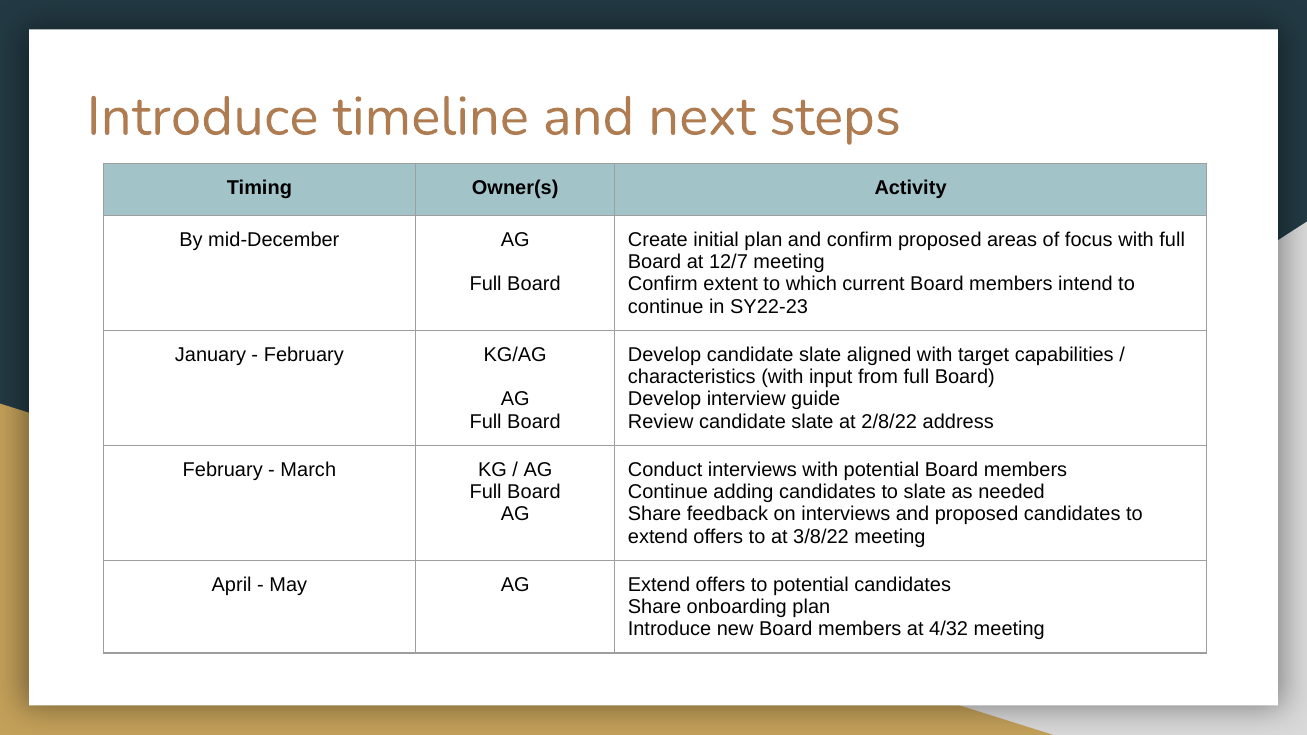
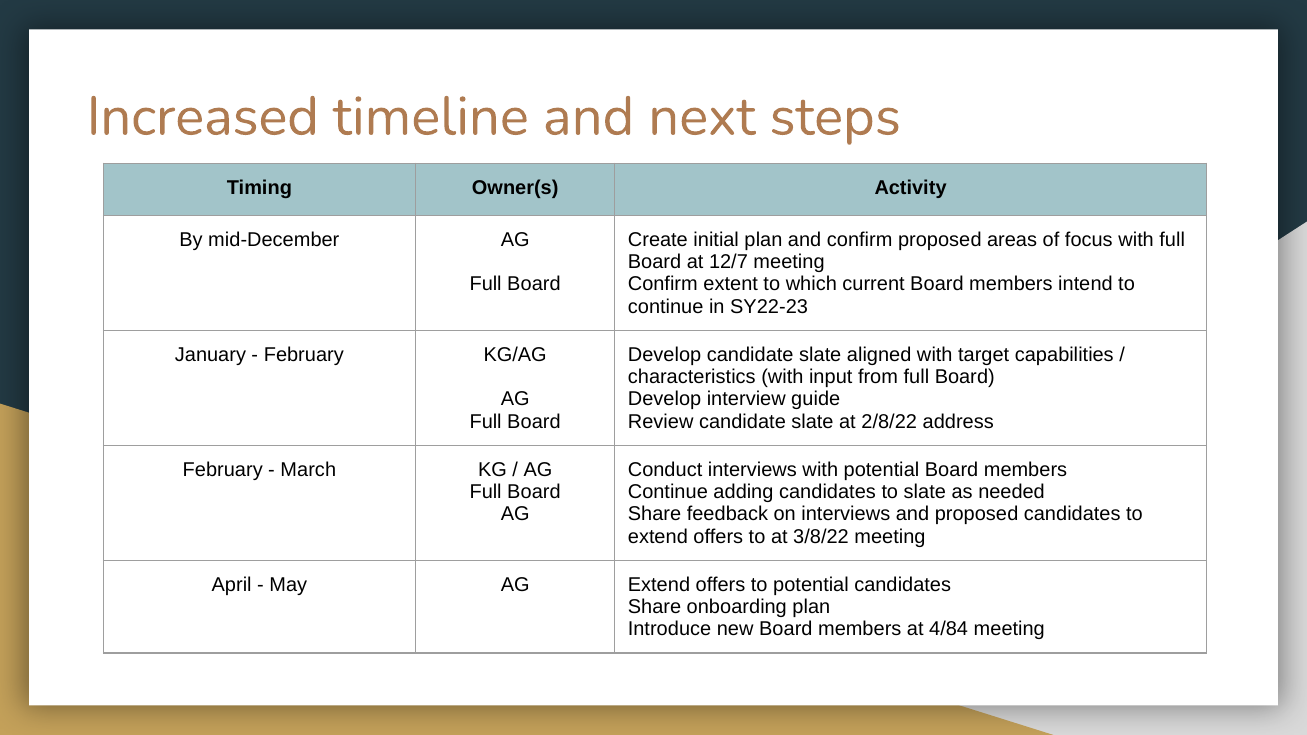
Introduce: Introduce -> Increased (203, 117)
4/32: 4/32 -> 4/84 (949, 629)
